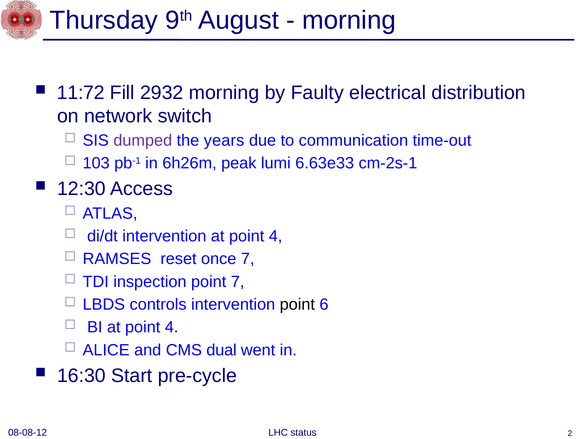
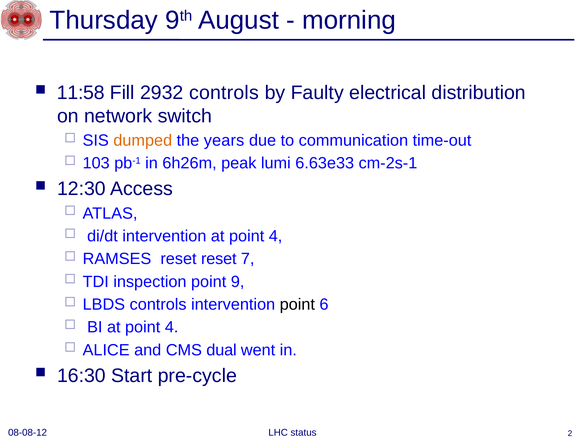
11:72: 11:72 -> 11:58 (81, 93)
2932 morning: morning -> controls (224, 93)
dumped colour: purple -> orange (143, 140)
reset once: once -> reset (219, 259)
point 7: 7 -> 9 (238, 282)
